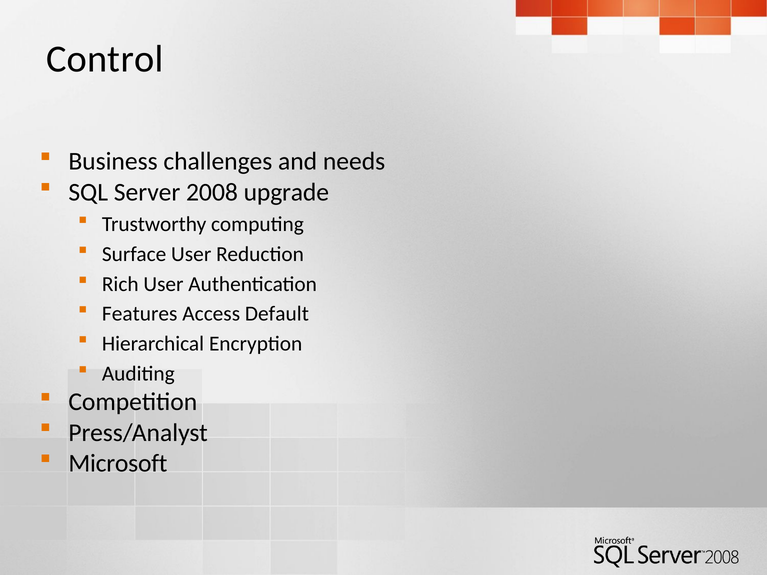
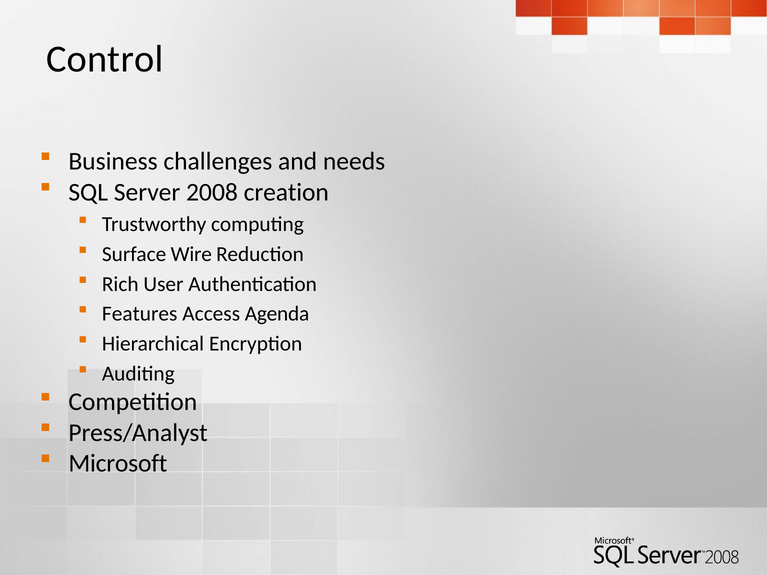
upgrade: upgrade -> creation (286, 192)
Surface User: User -> Wire (191, 254)
Default: Default -> Agenda (277, 314)
